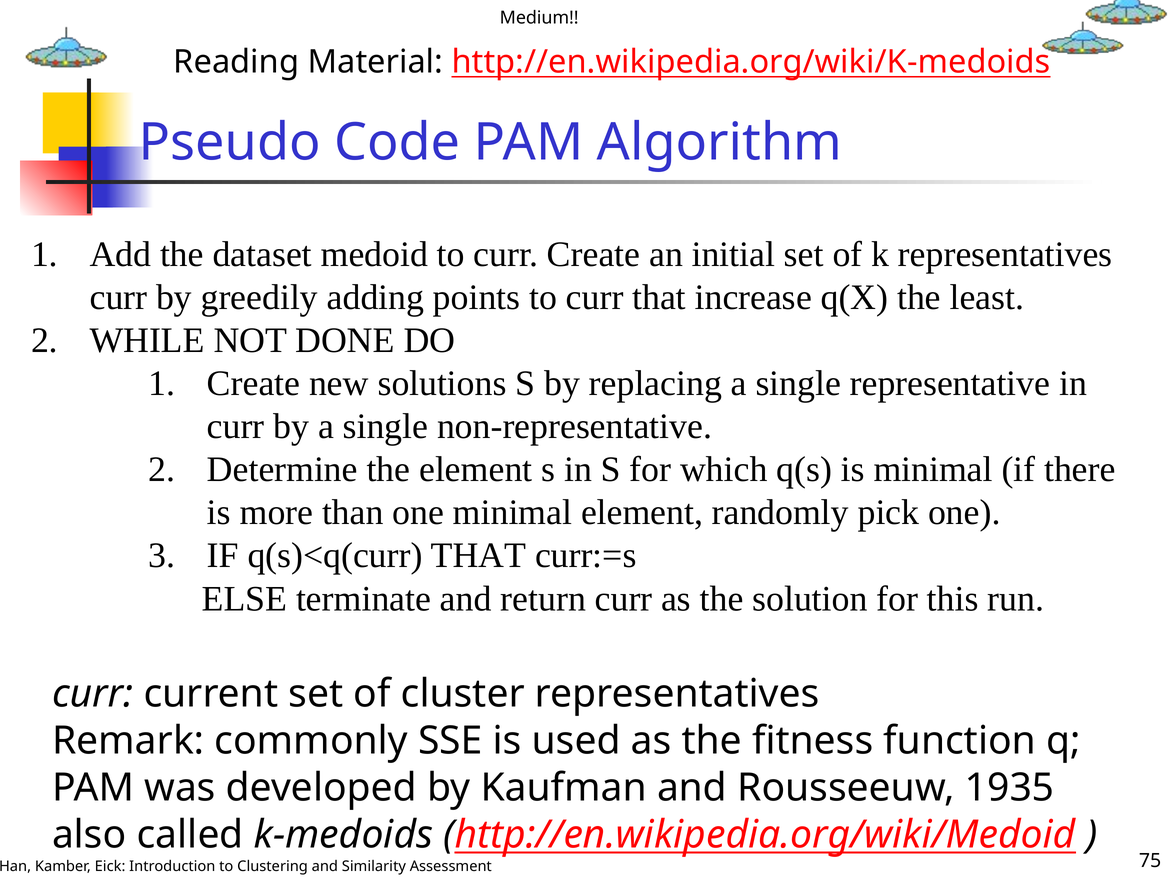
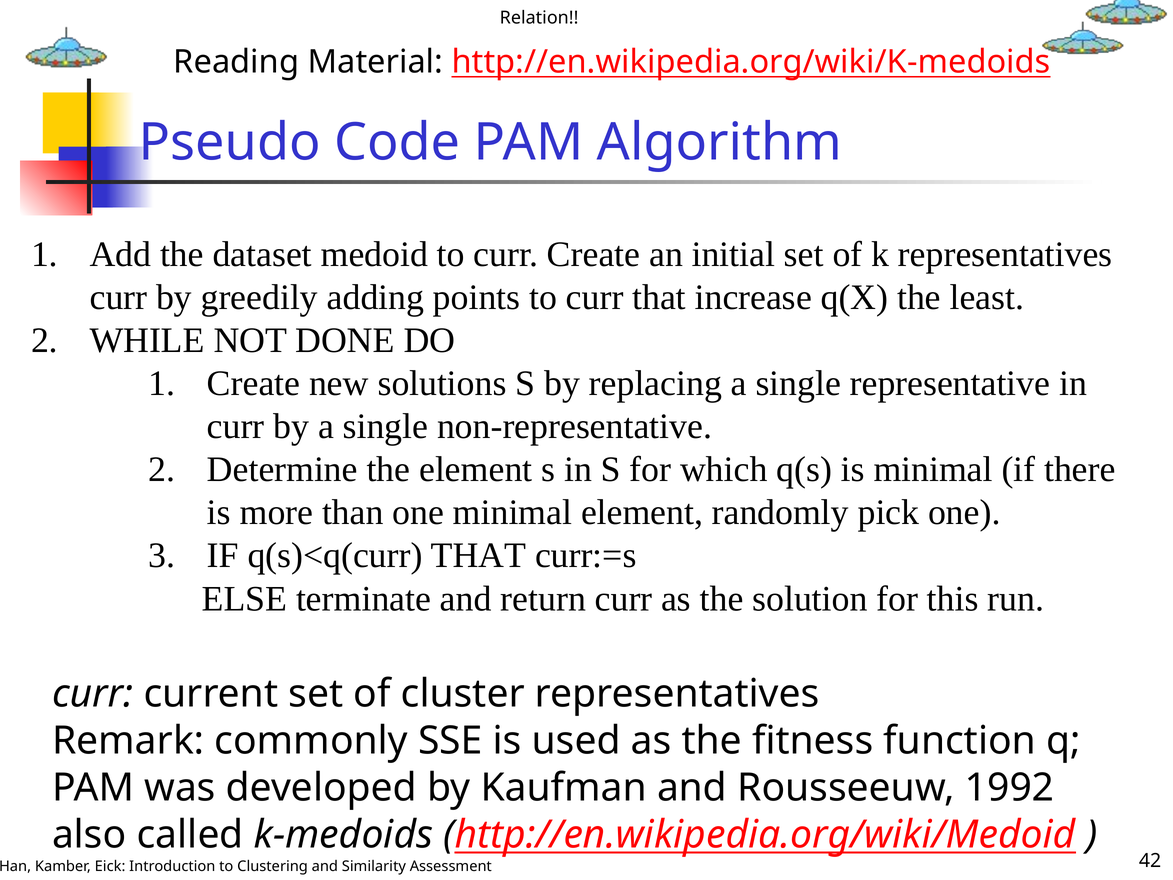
Medium: Medium -> Relation (539, 18)
1935: 1935 -> 1992 (1010, 788)
75: 75 -> 42 (1150, 860)
